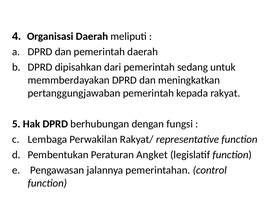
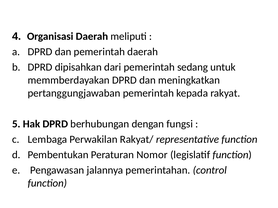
Angket: Angket -> Nomor (152, 155)
